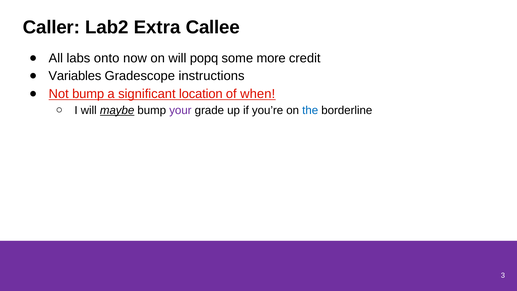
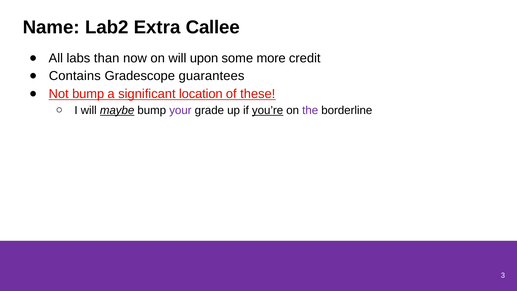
Caller: Caller -> Name (51, 27)
onto: onto -> than (107, 58)
popq: popq -> upon (204, 58)
Variables: Variables -> Contains (75, 76)
instructions: instructions -> guarantees (212, 76)
when: when -> these (258, 94)
you’re underline: none -> present (268, 110)
the colour: blue -> purple (310, 110)
